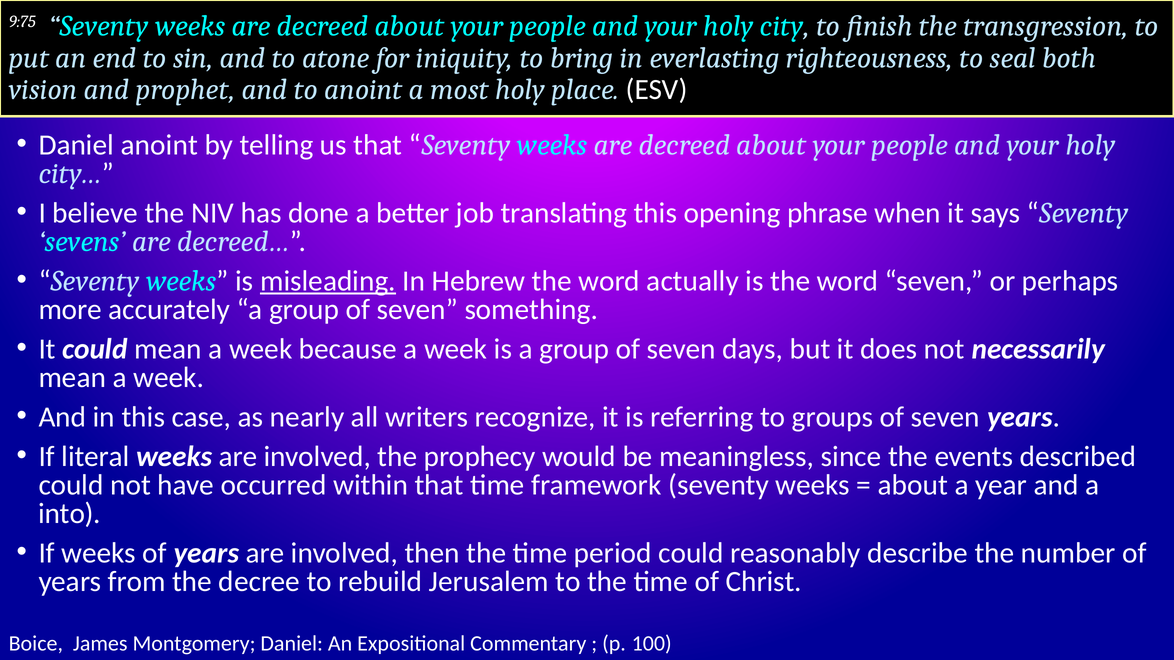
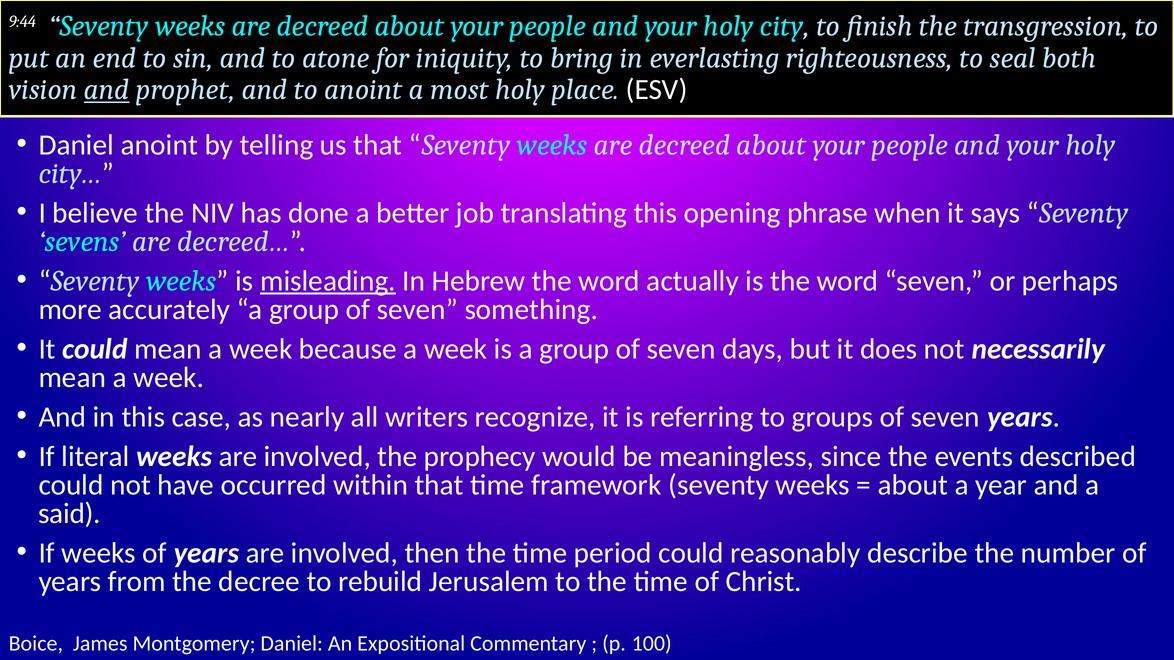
9:75: 9:75 -> 9:44 (22, 22)
and underline: none -> present (107, 90)
into: into -> said (70, 514)
